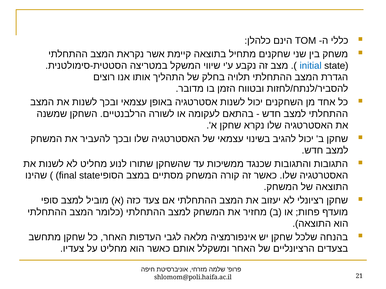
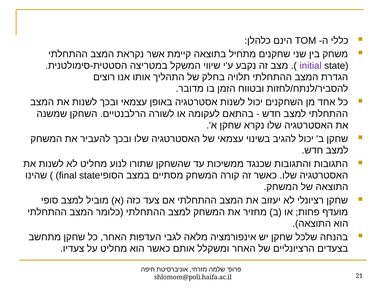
initial colour: blue -> purple (311, 66)
